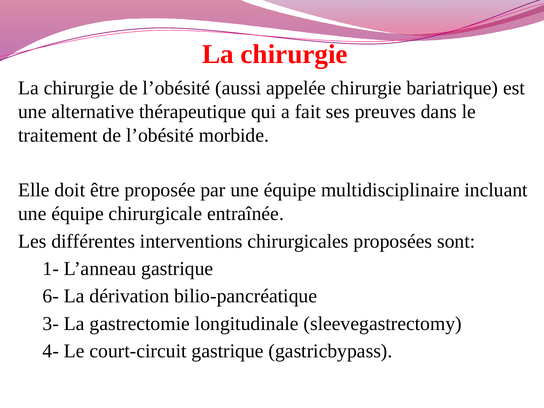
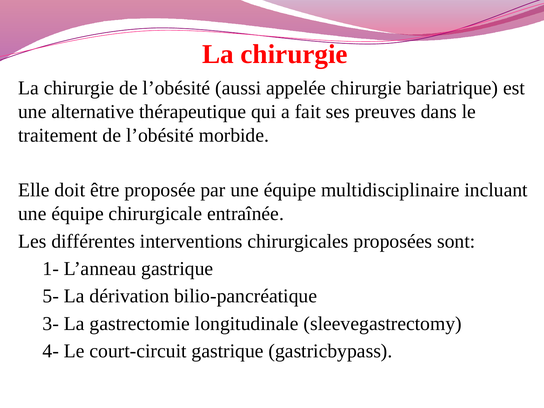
6-: 6- -> 5- (51, 296)
